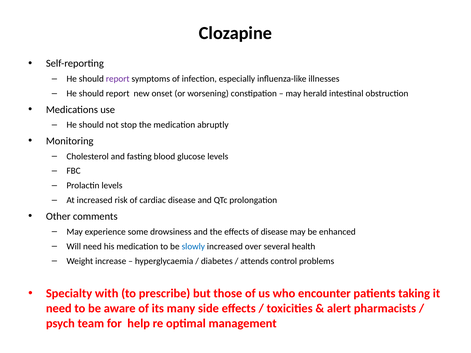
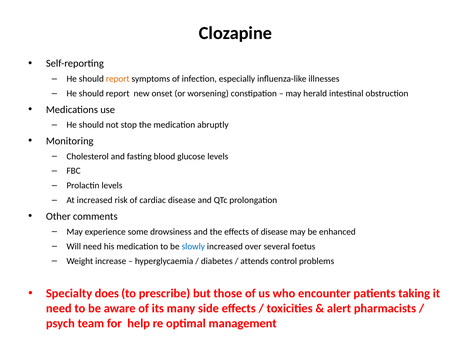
report colour: purple -> orange (118, 79)
health: health -> foetus (304, 247)
with: with -> does (107, 294)
